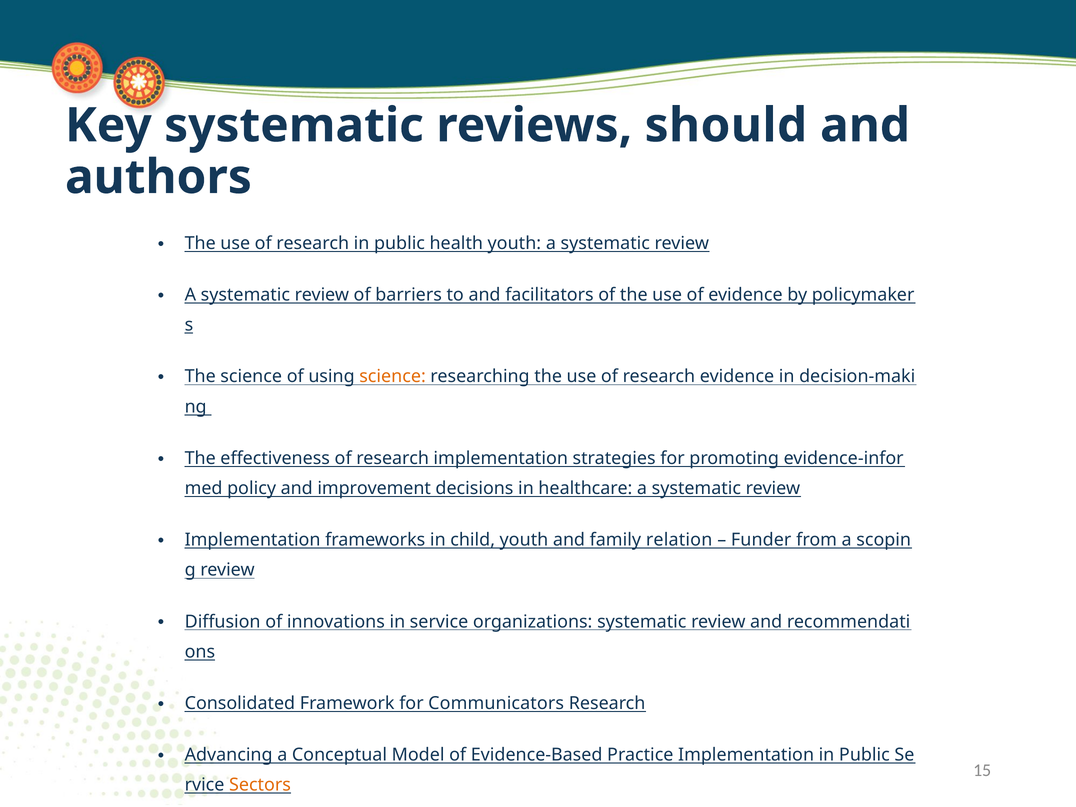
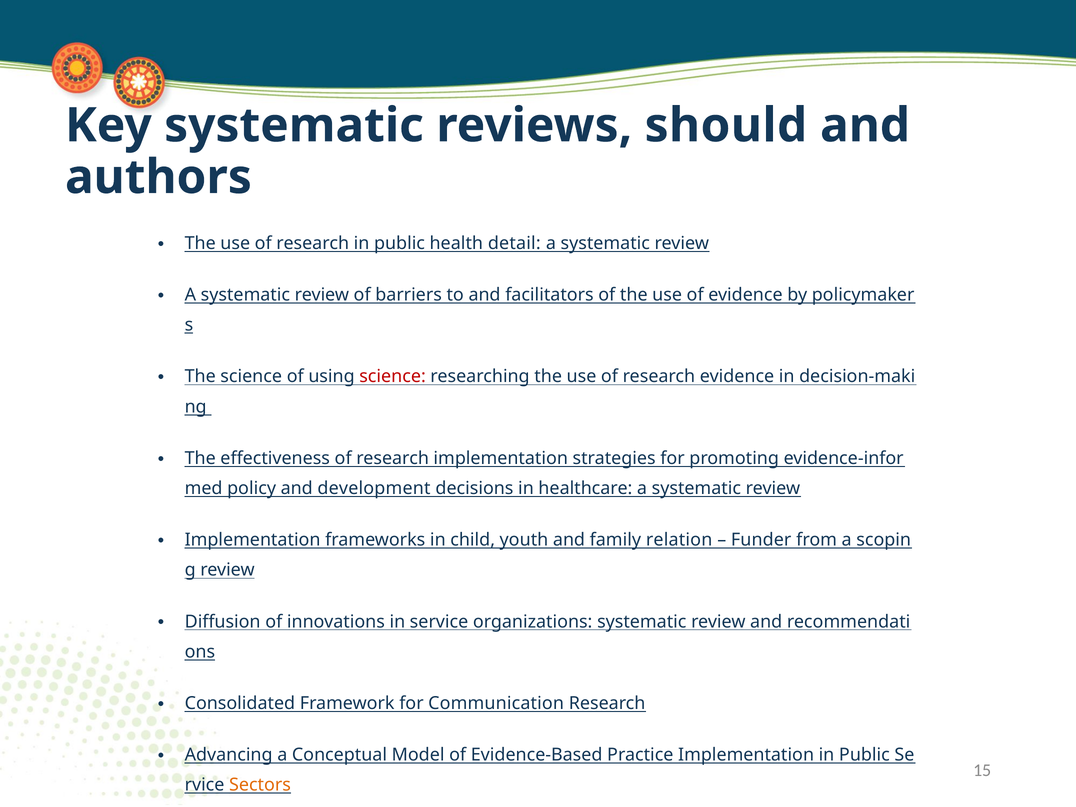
health youth: youth -> detail (514, 243)
science colour: orange -> red (393, 377)
improvement: improvement -> development (374, 488)
Communicators: Communicators -> Communication (496, 703)
